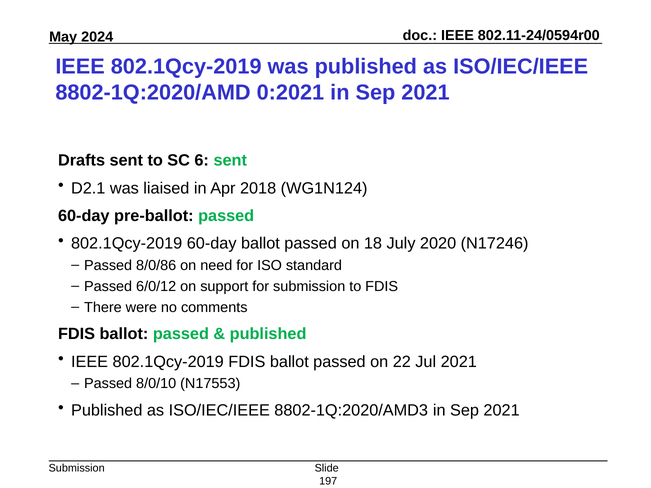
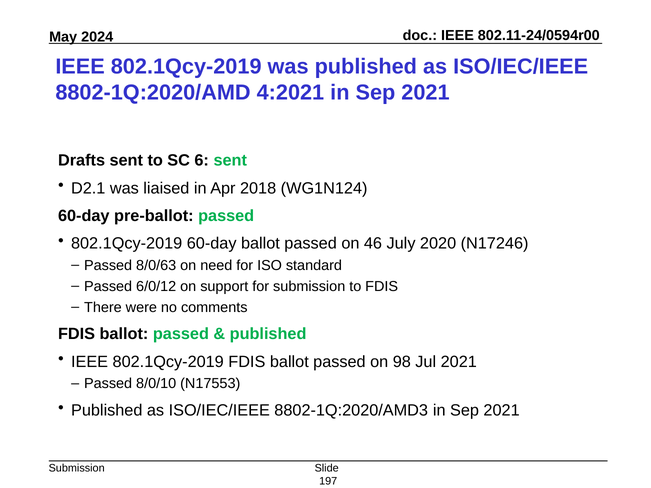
0:2021: 0:2021 -> 4:2021 (290, 93)
18: 18 -> 46 (373, 244)
8/0/86: 8/0/86 -> 8/0/63 (156, 266)
22: 22 -> 98 (402, 362)
